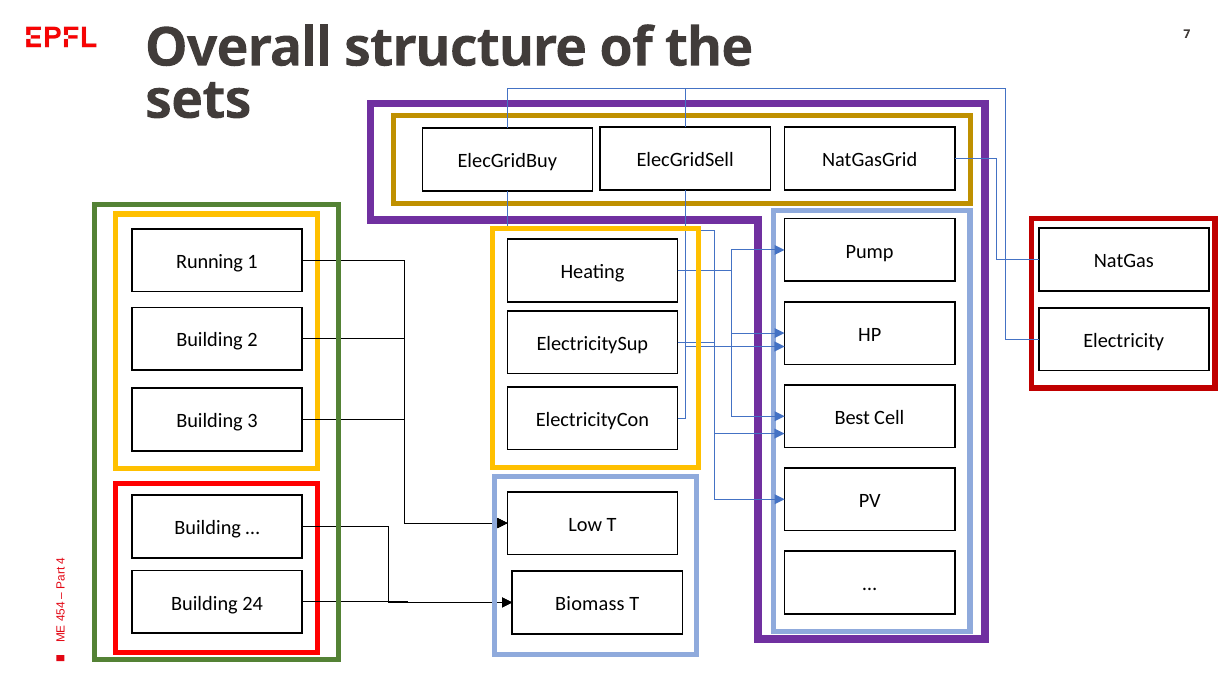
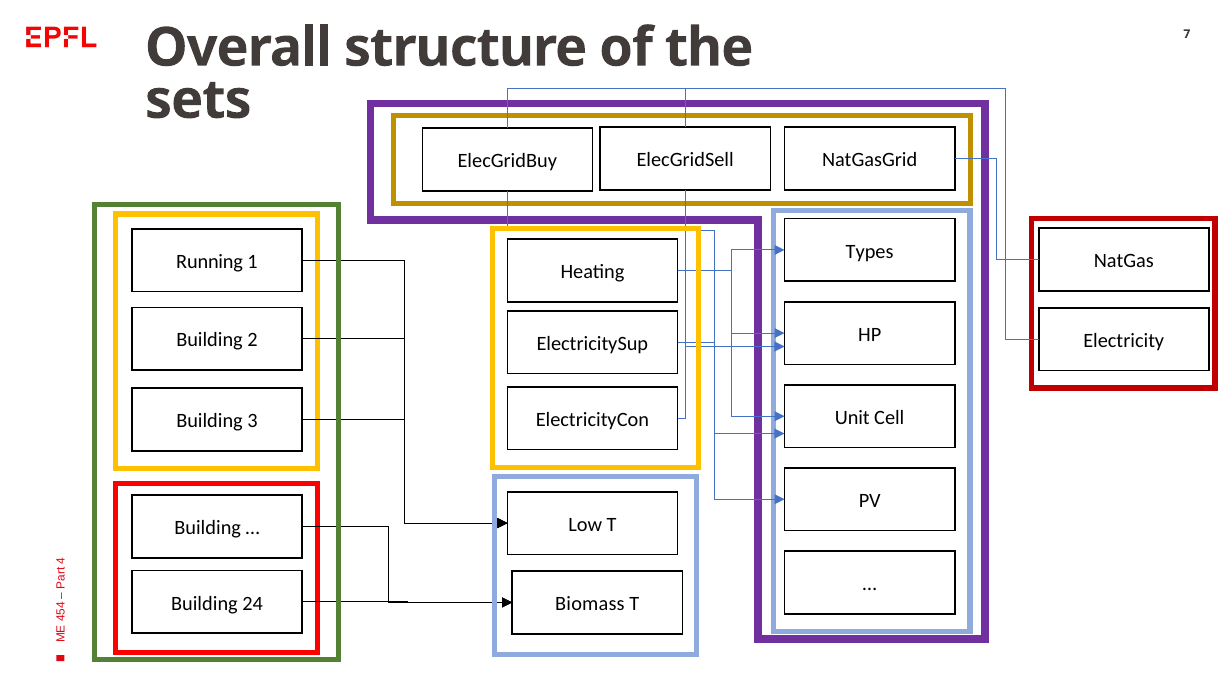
Pump: Pump -> Types (870, 251)
Best: Best -> Unit (852, 418)
